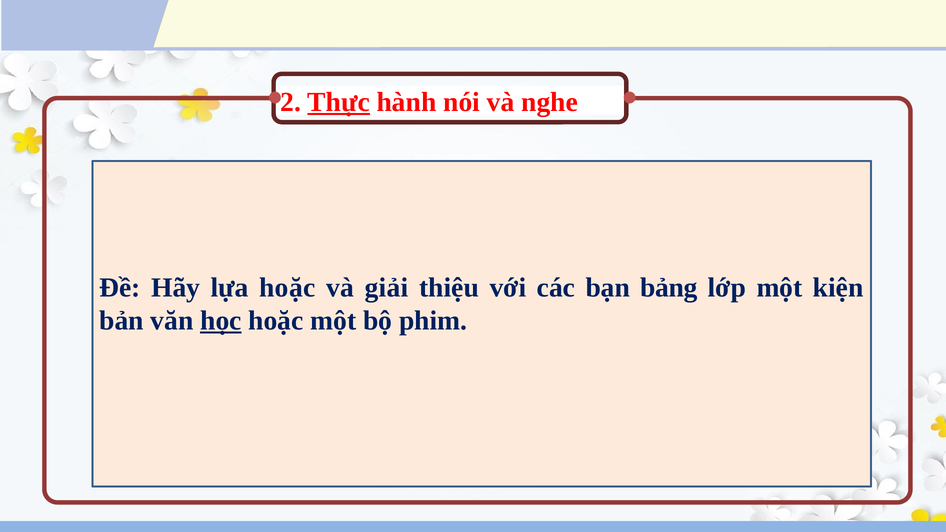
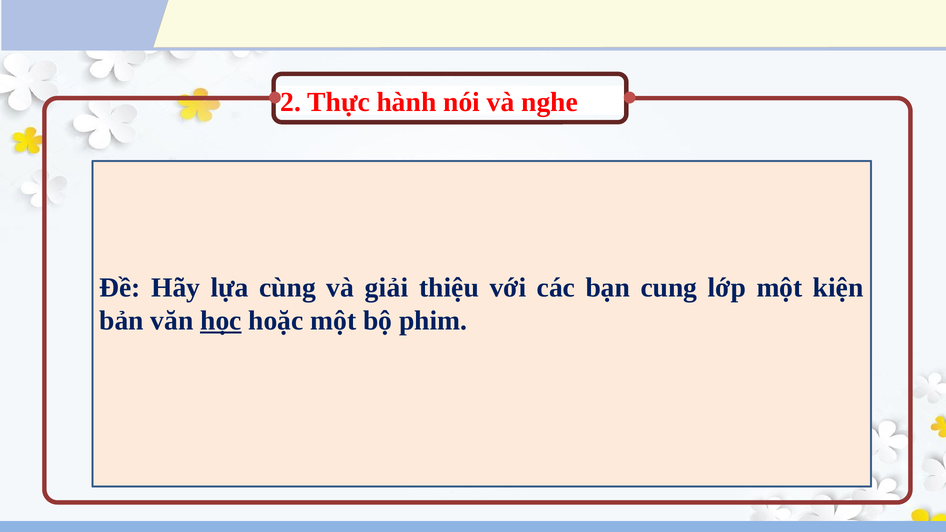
Thực underline: present -> none (339, 102)
lựa hoặc: hoặc -> cùng (288, 288)
bảng: bảng -> cung (669, 288)
